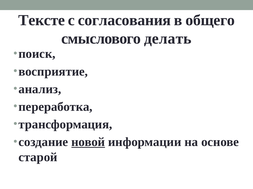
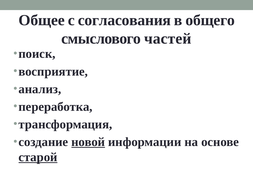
Тексте: Тексте -> Общее (42, 20)
делать: делать -> частей (168, 39)
старой underline: none -> present (38, 158)
